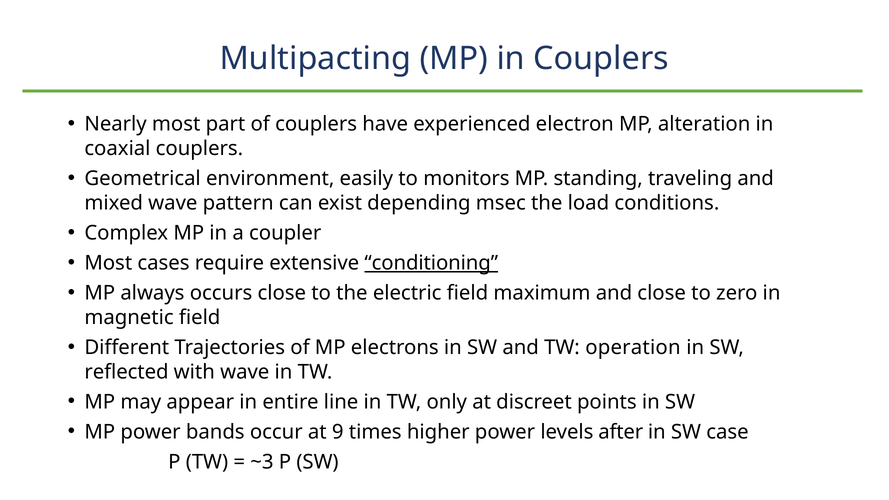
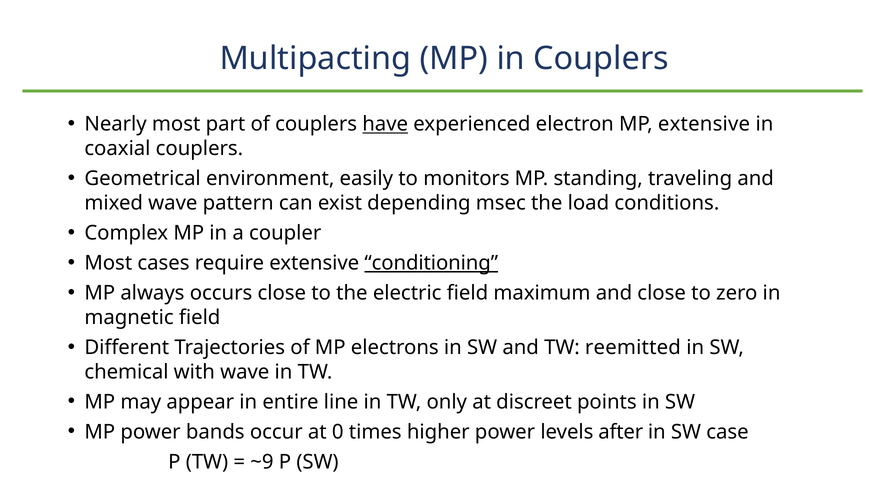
have underline: none -> present (385, 124)
MP alteration: alteration -> extensive (704, 124)
operation: operation -> reemitted (633, 347)
reflected: reflected -> chemical (127, 372)
9: 9 -> 0 (338, 432)
~3: ~3 -> ~9 (262, 462)
